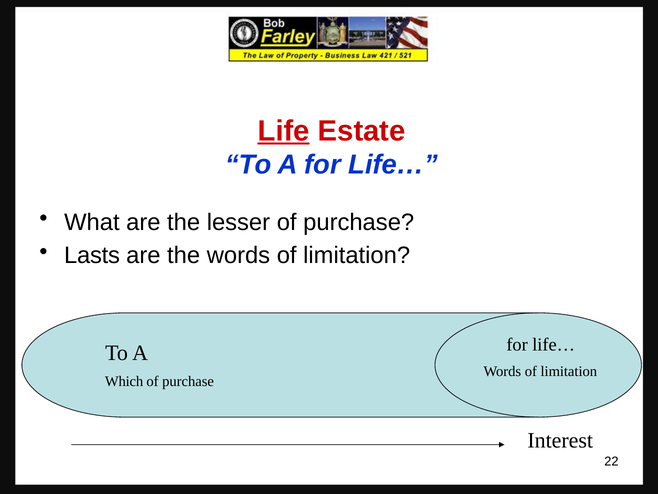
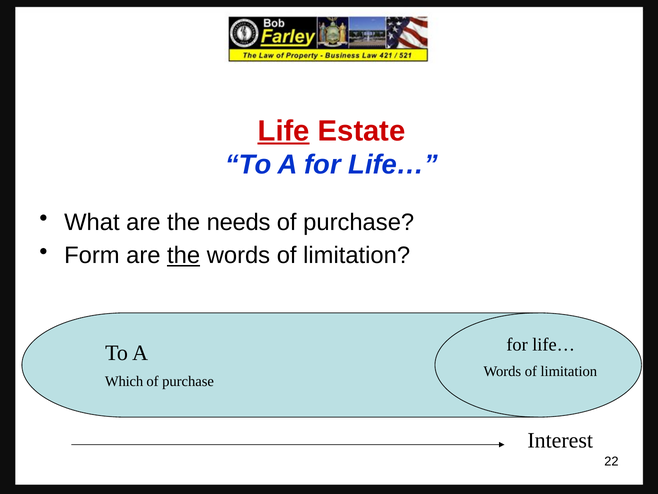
lesser: lesser -> needs (239, 222)
Lasts: Lasts -> Form (92, 255)
the underline: none -> present (184, 255)
